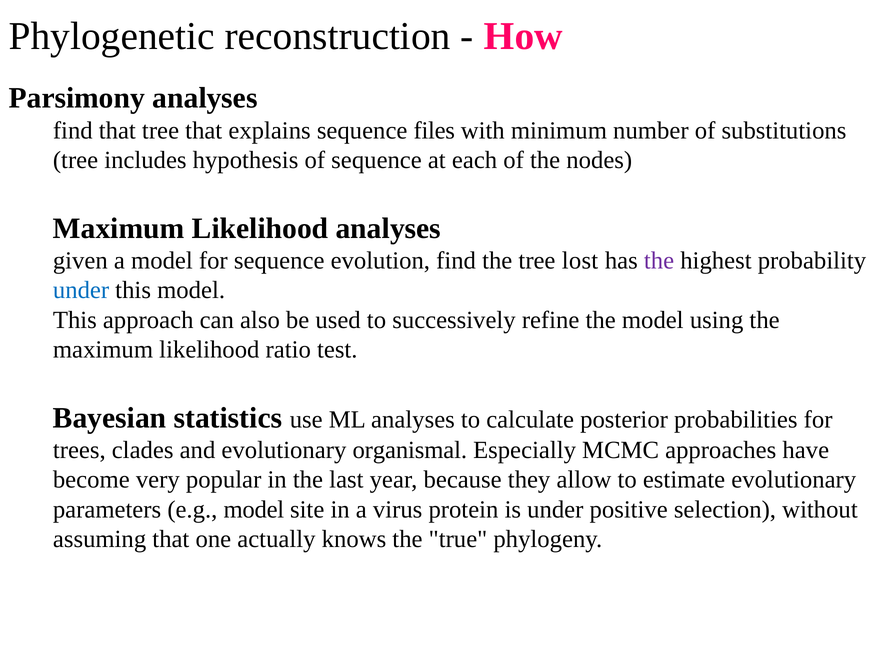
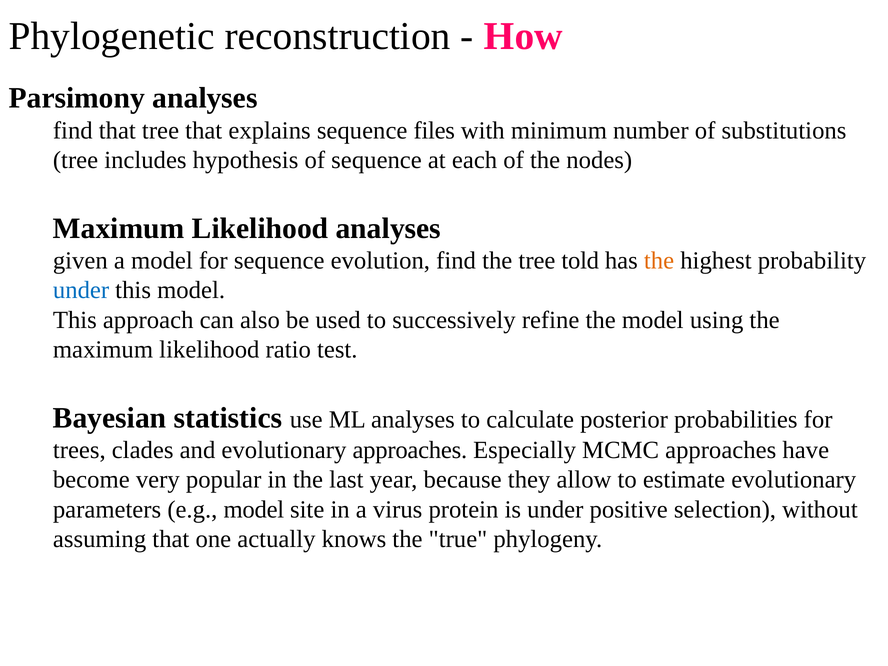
lost: lost -> told (580, 261)
the colour: purple -> orange (659, 261)
evolutionary organismal: organismal -> approaches (410, 450)
